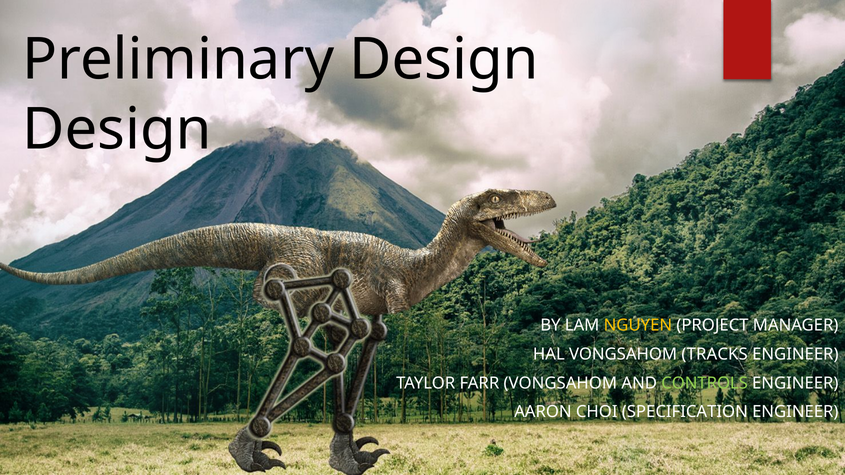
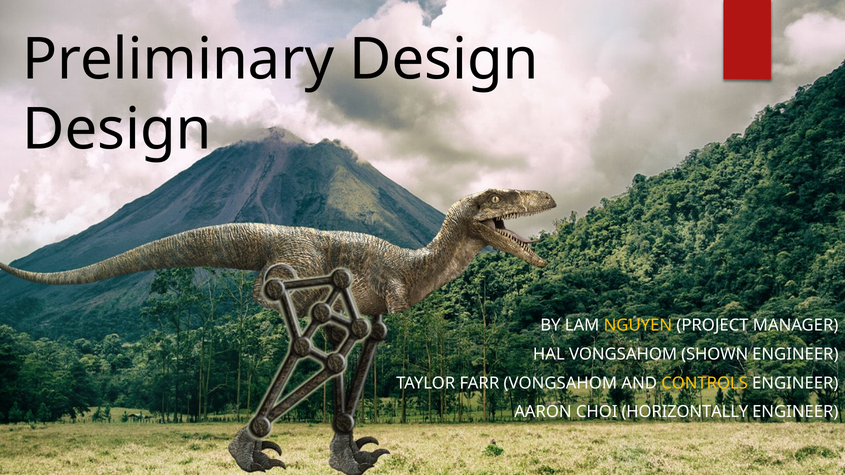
TRACKS: TRACKS -> SHOWN (715, 354)
CONTROLS colour: light green -> yellow (705, 383)
SPECIFICATION: SPECIFICATION -> HORIZONTALLY (685, 412)
